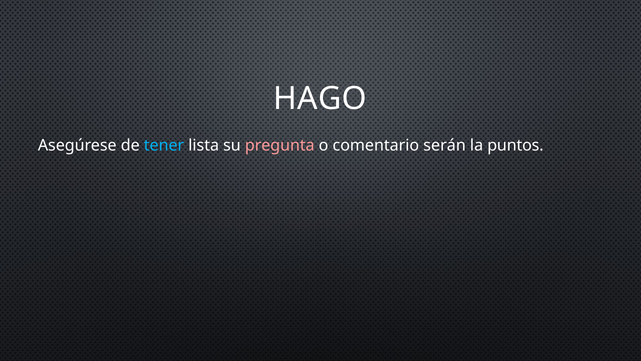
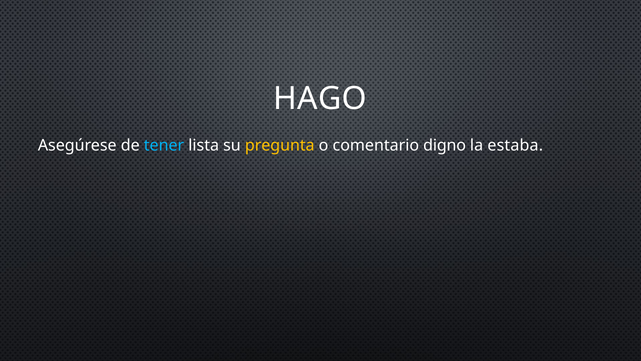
pregunta colour: pink -> yellow (280, 145)
serán: serán -> digno (445, 145)
puntos: puntos -> estaba (515, 145)
